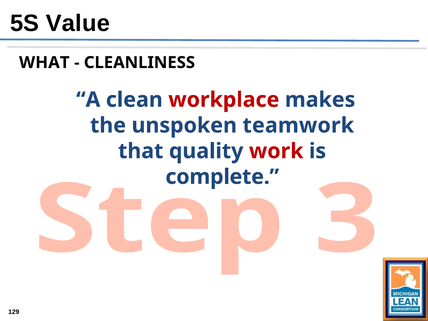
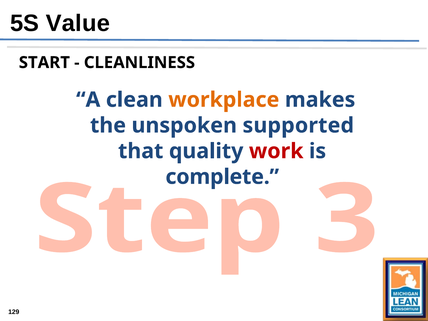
WHAT: WHAT -> START (44, 63)
workplace colour: red -> orange (224, 100)
teamwork: teamwork -> supported (298, 125)
